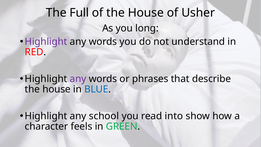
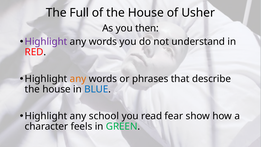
long: long -> then (147, 28)
any colour: purple -> orange (78, 79)
into: into -> fear (174, 116)
